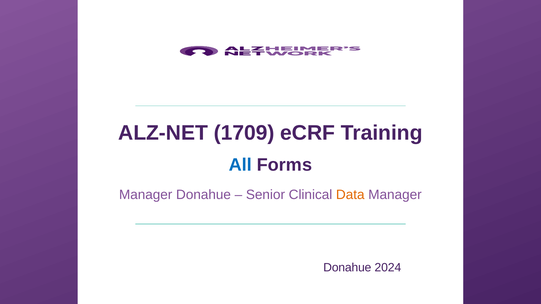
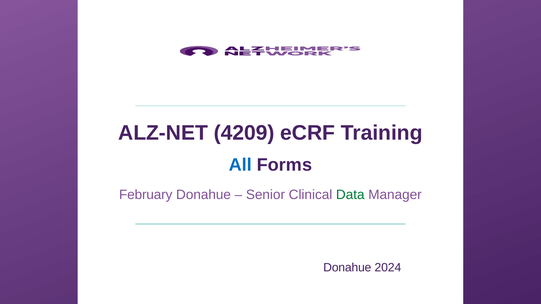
1709: 1709 -> 4209 (244, 133)
Manager: Manager -> February (146, 195)
Data colour: orange -> green (350, 195)
